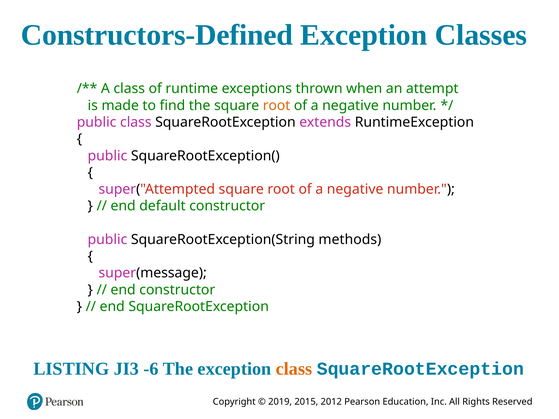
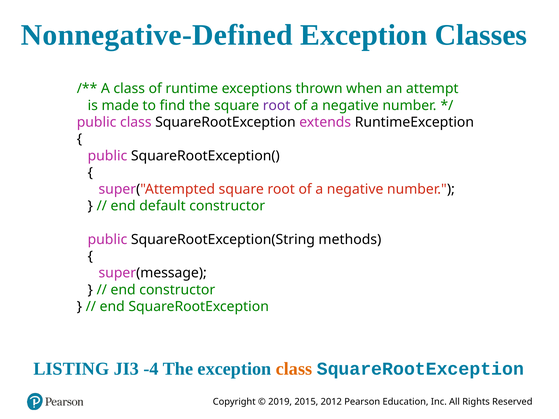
Constructors-Defined: Constructors-Defined -> Nonnegative-Defined (157, 35)
root colour: orange -> purple (277, 106)
-6: -6 -> -4 (151, 369)
